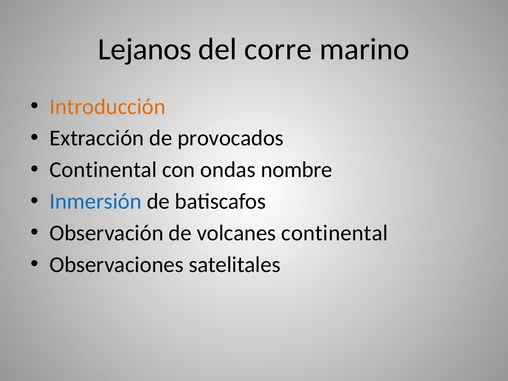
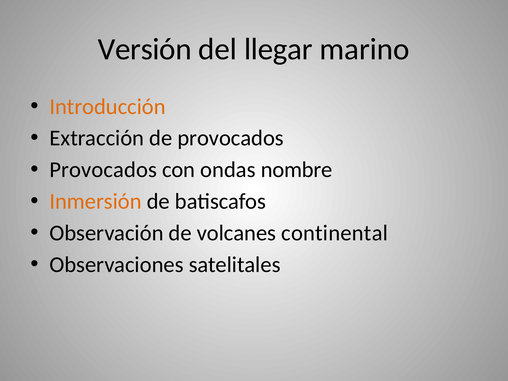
Lejanos: Lejanos -> Versión (145, 49)
corre: corre -> llegar (278, 49)
Continental: Continental -> Provocados (103, 170)
Inmersión colour: blue -> orange (96, 201)
